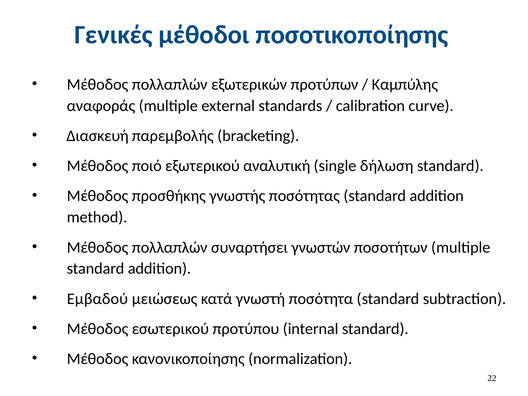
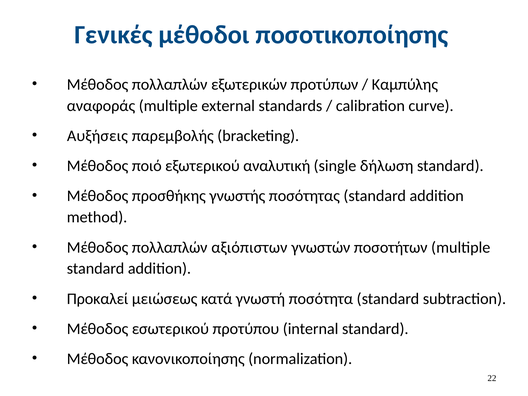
Διασκευή: Διασκευή -> Αυξήσεις (97, 136)
συναρτήσει: συναρτήσει -> αξιόπιστων (249, 247)
Εμβαδού: Εμβαδού -> Προκαλεί (98, 299)
